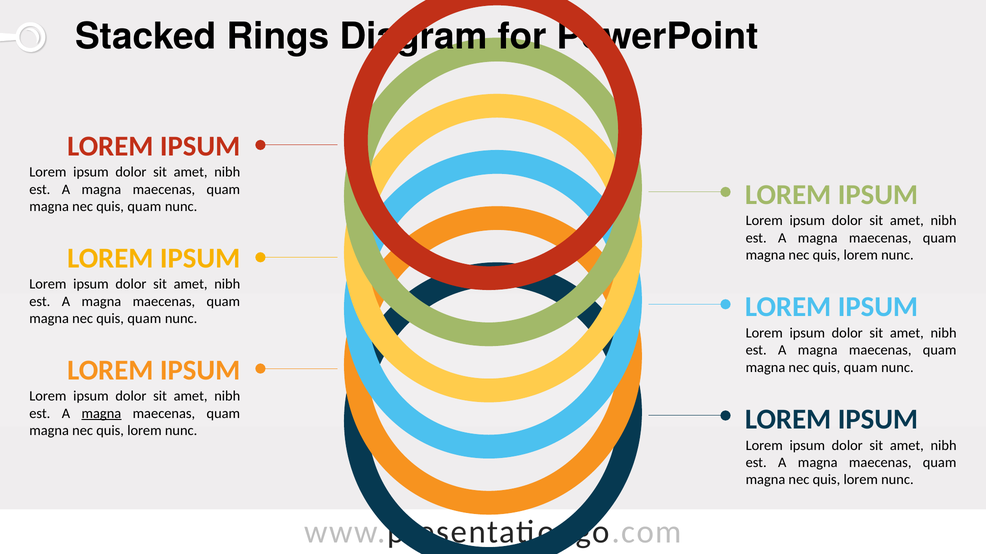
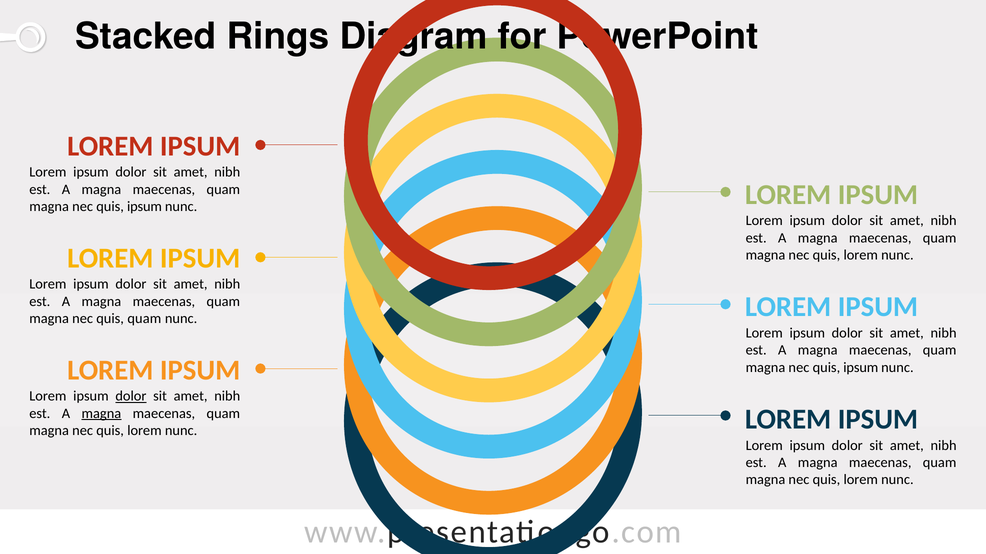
quam: quam -> ipsum (145, 207)
quam: quam -> ipsum (861, 368)
dolor underline: none -> present (131, 397)
